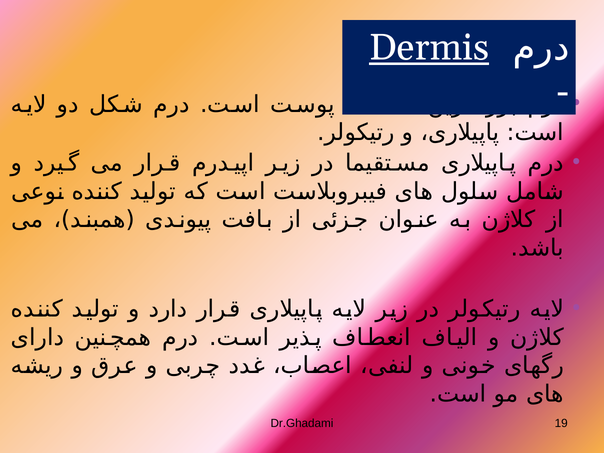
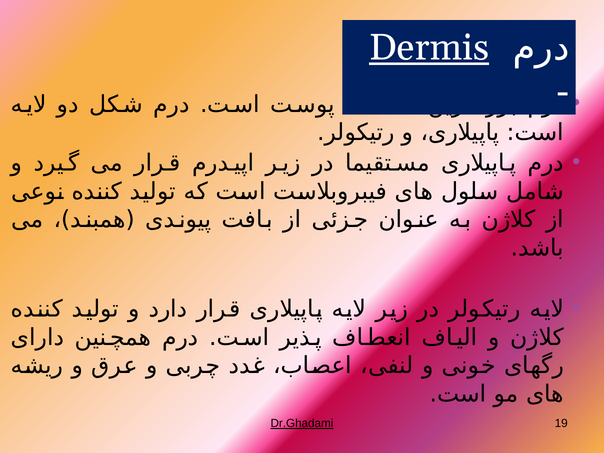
Dr.Ghadami underline: none -> present (302, 423)
